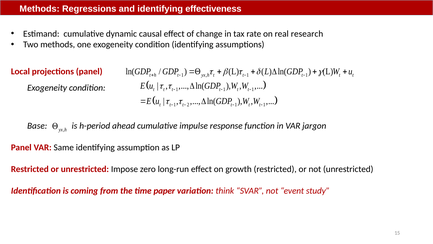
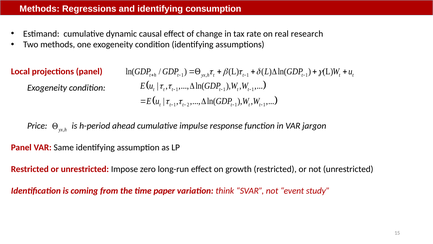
effectiveness: effectiveness -> consumption (213, 9)
Base: Base -> Price (37, 126)
